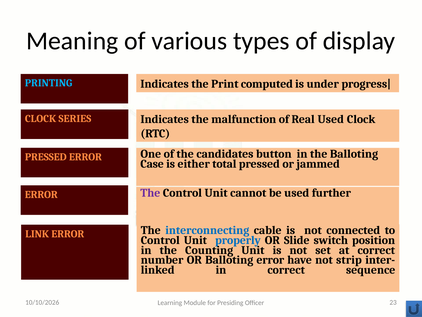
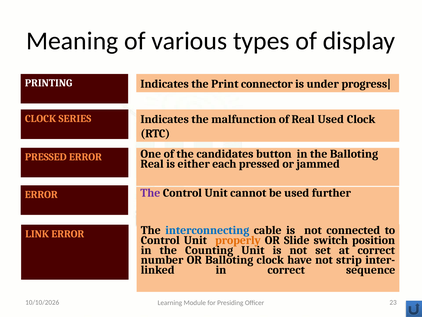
PRINTING colour: light blue -> white (49, 83)
computed: computed -> connector (267, 84)
Case: Case -> Real (152, 164)
total: total -> each (224, 164)
properly colour: blue -> orange (238, 240)
Balloting error: error -> clock (270, 260)
